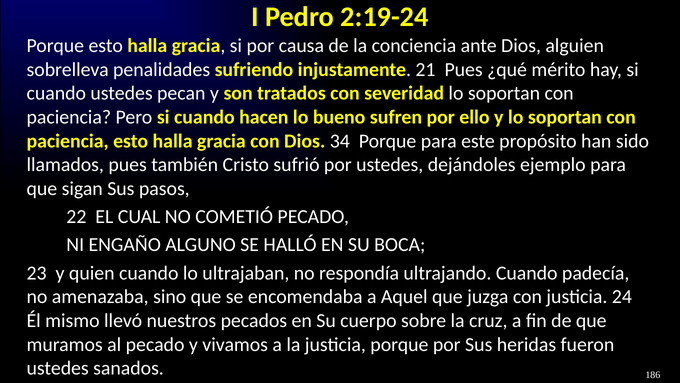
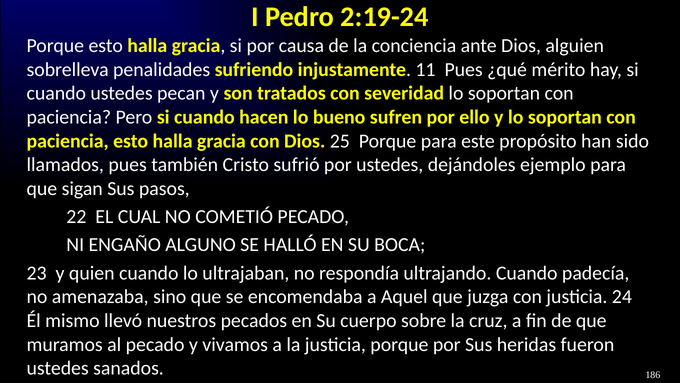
21: 21 -> 11 (425, 69)
34: 34 -> 25 (340, 141)
